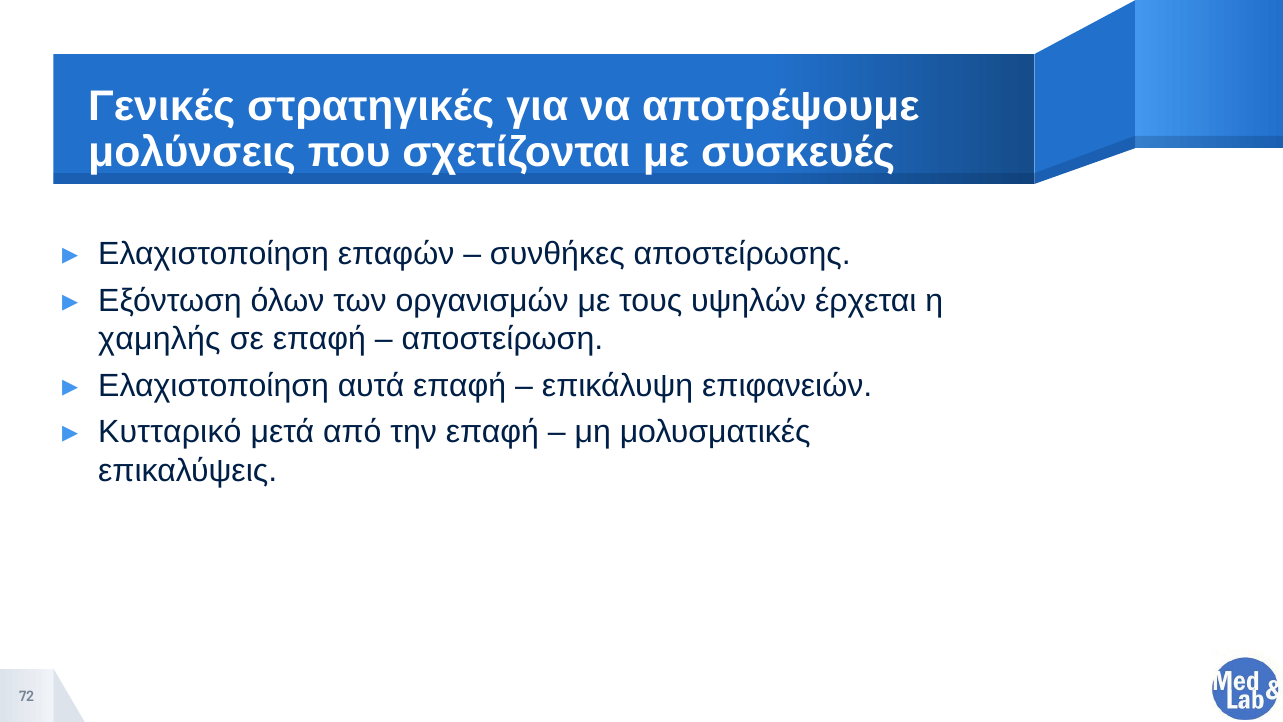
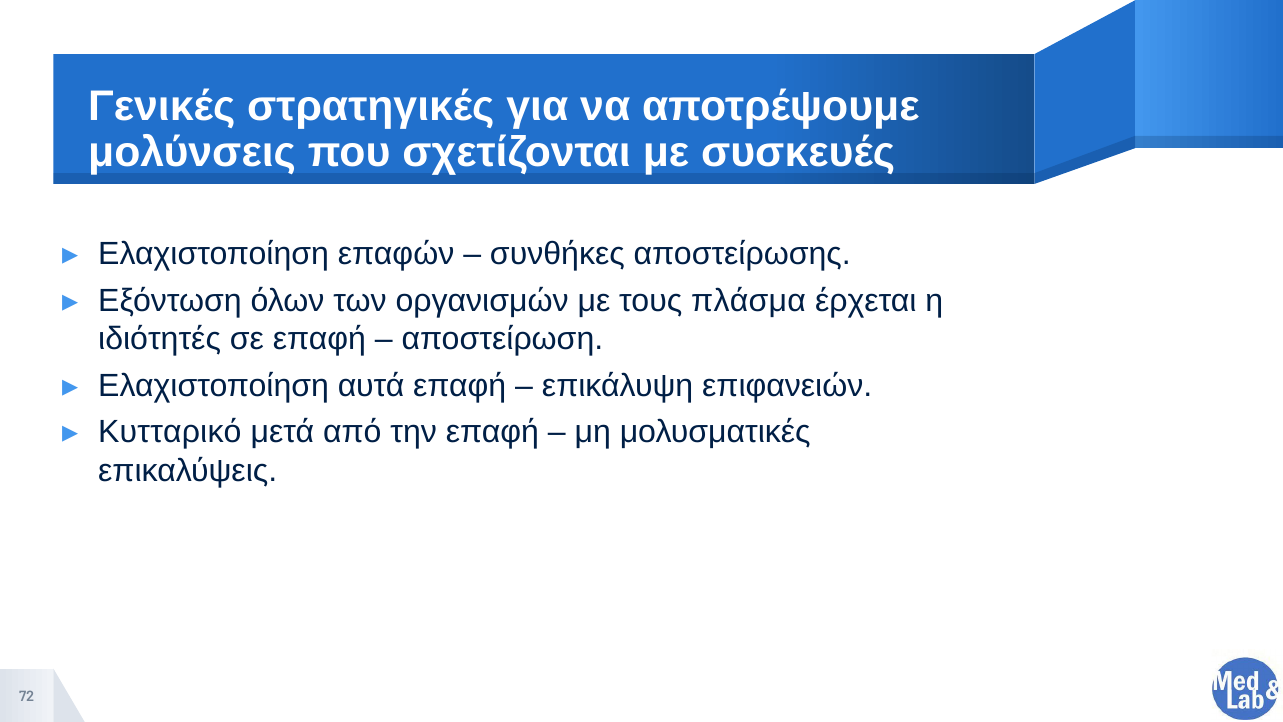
υψηλών: υψηλών -> πλάσμα (749, 301)
χαμηλής: χαμηλής -> ιδιότητές (160, 339)
